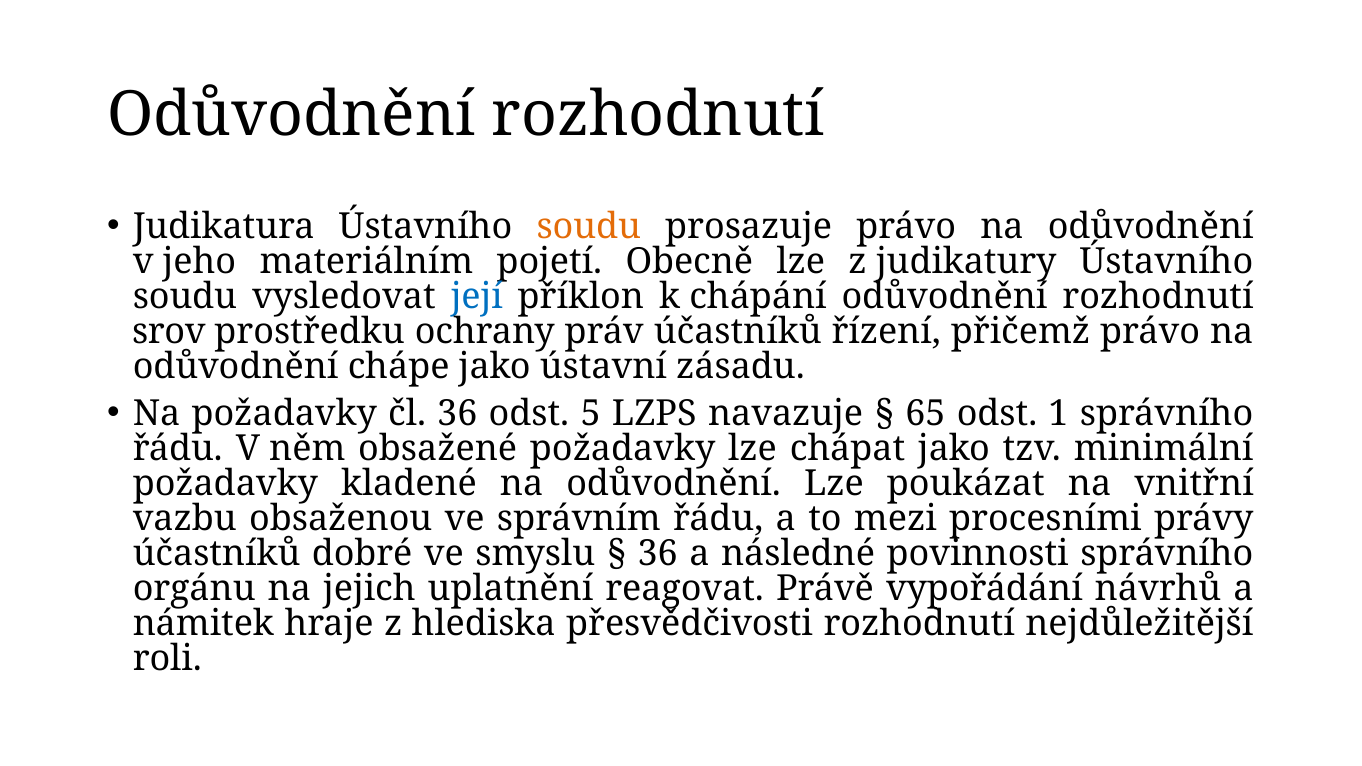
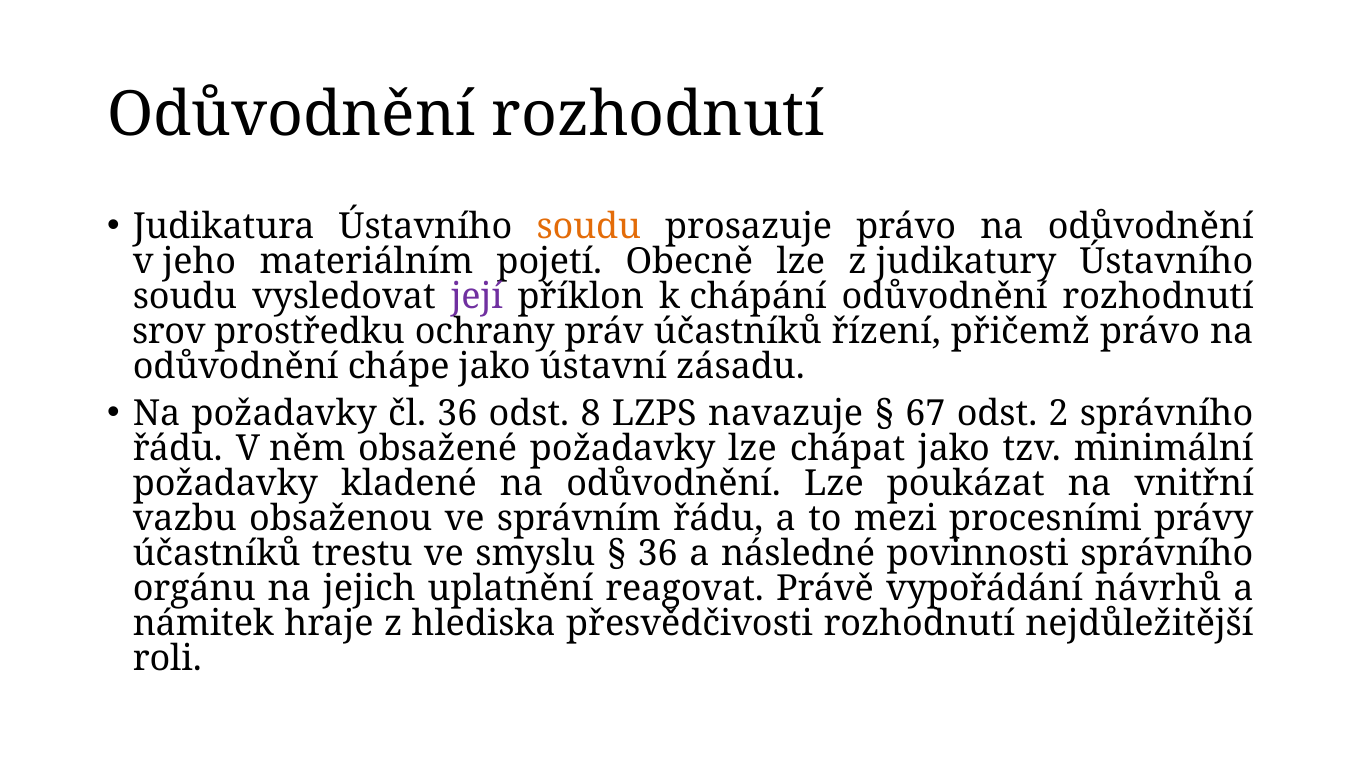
její colour: blue -> purple (477, 297)
5: 5 -> 8 (591, 414)
65: 65 -> 67 (925, 414)
1: 1 -> 2 (1059, 414)
dobré: dobré -> trestu (362, 554)
